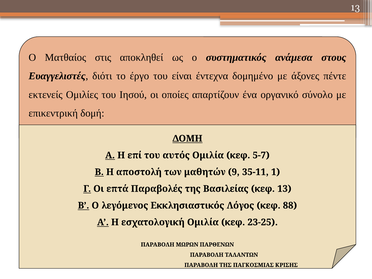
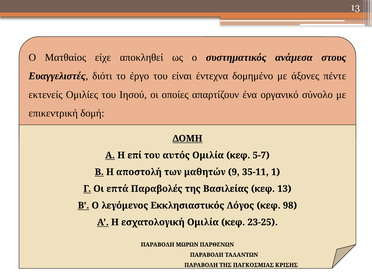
στις: στις -> είχε (103, 57)
88: 88 -> 98 (290, 205)
